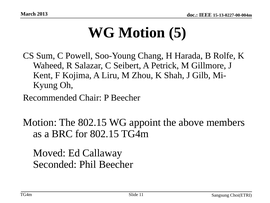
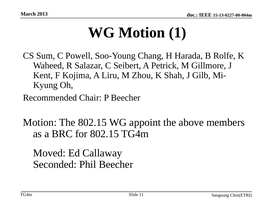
5: 5 -> 1 (178, 33)
